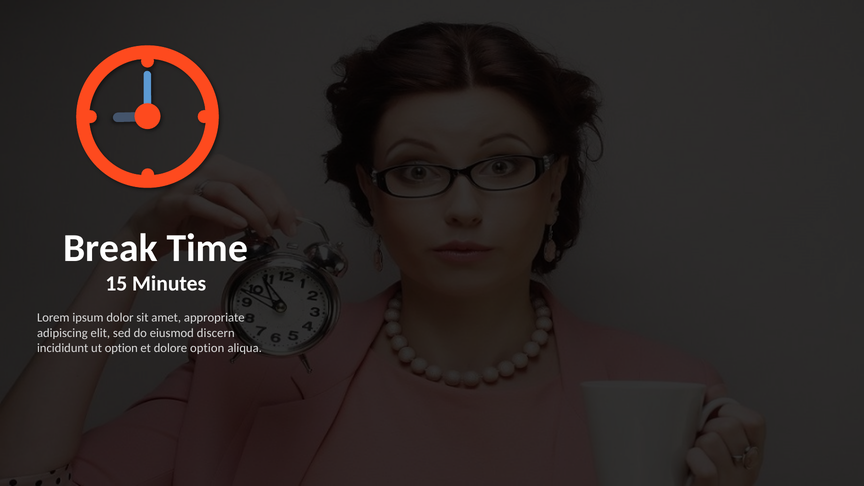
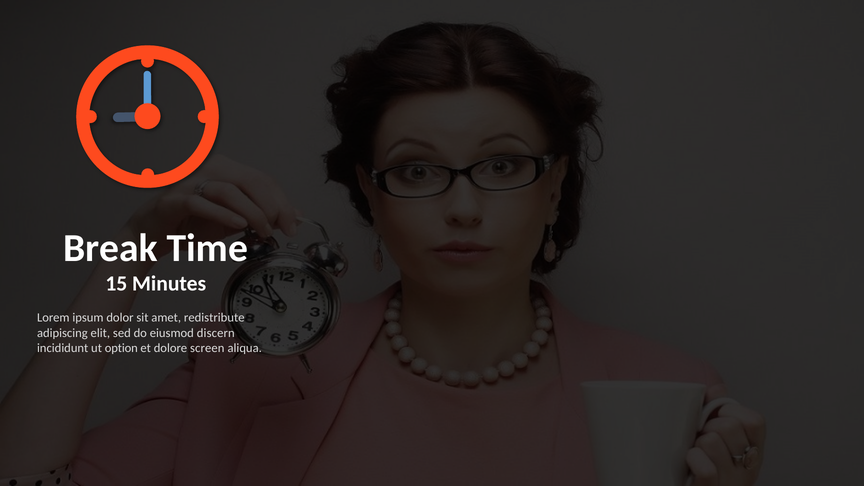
appropriate: appropriate -> redistribute (214, 318)
dolore option: option -> screen (207, 348)
